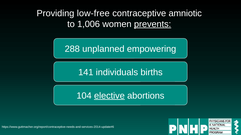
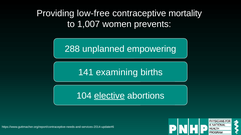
amniotic: amniotic -> mortality (185, 13)
1,006: 1,006 -> 1,007 (89, 24)
prevents underline: present -> none (153, 24)
individuals: individuals -> examining (117, 73)
